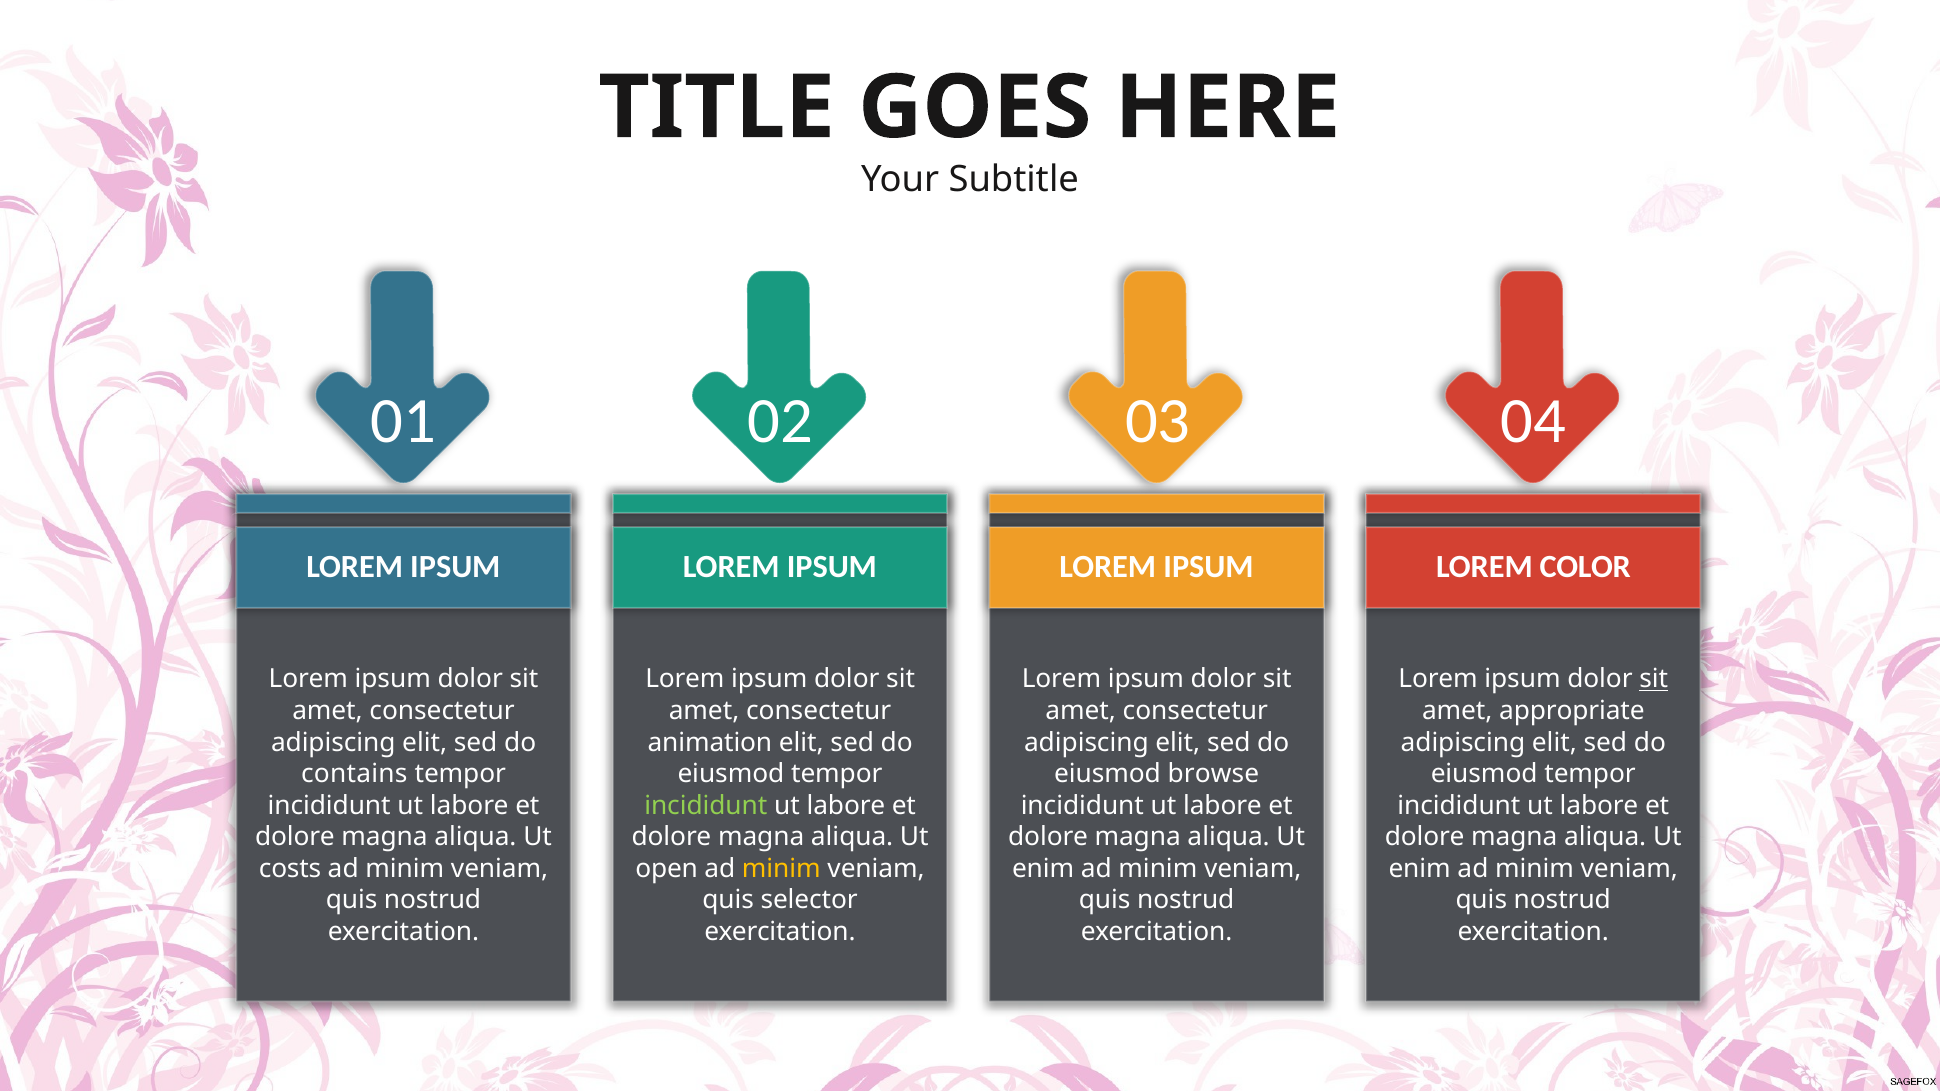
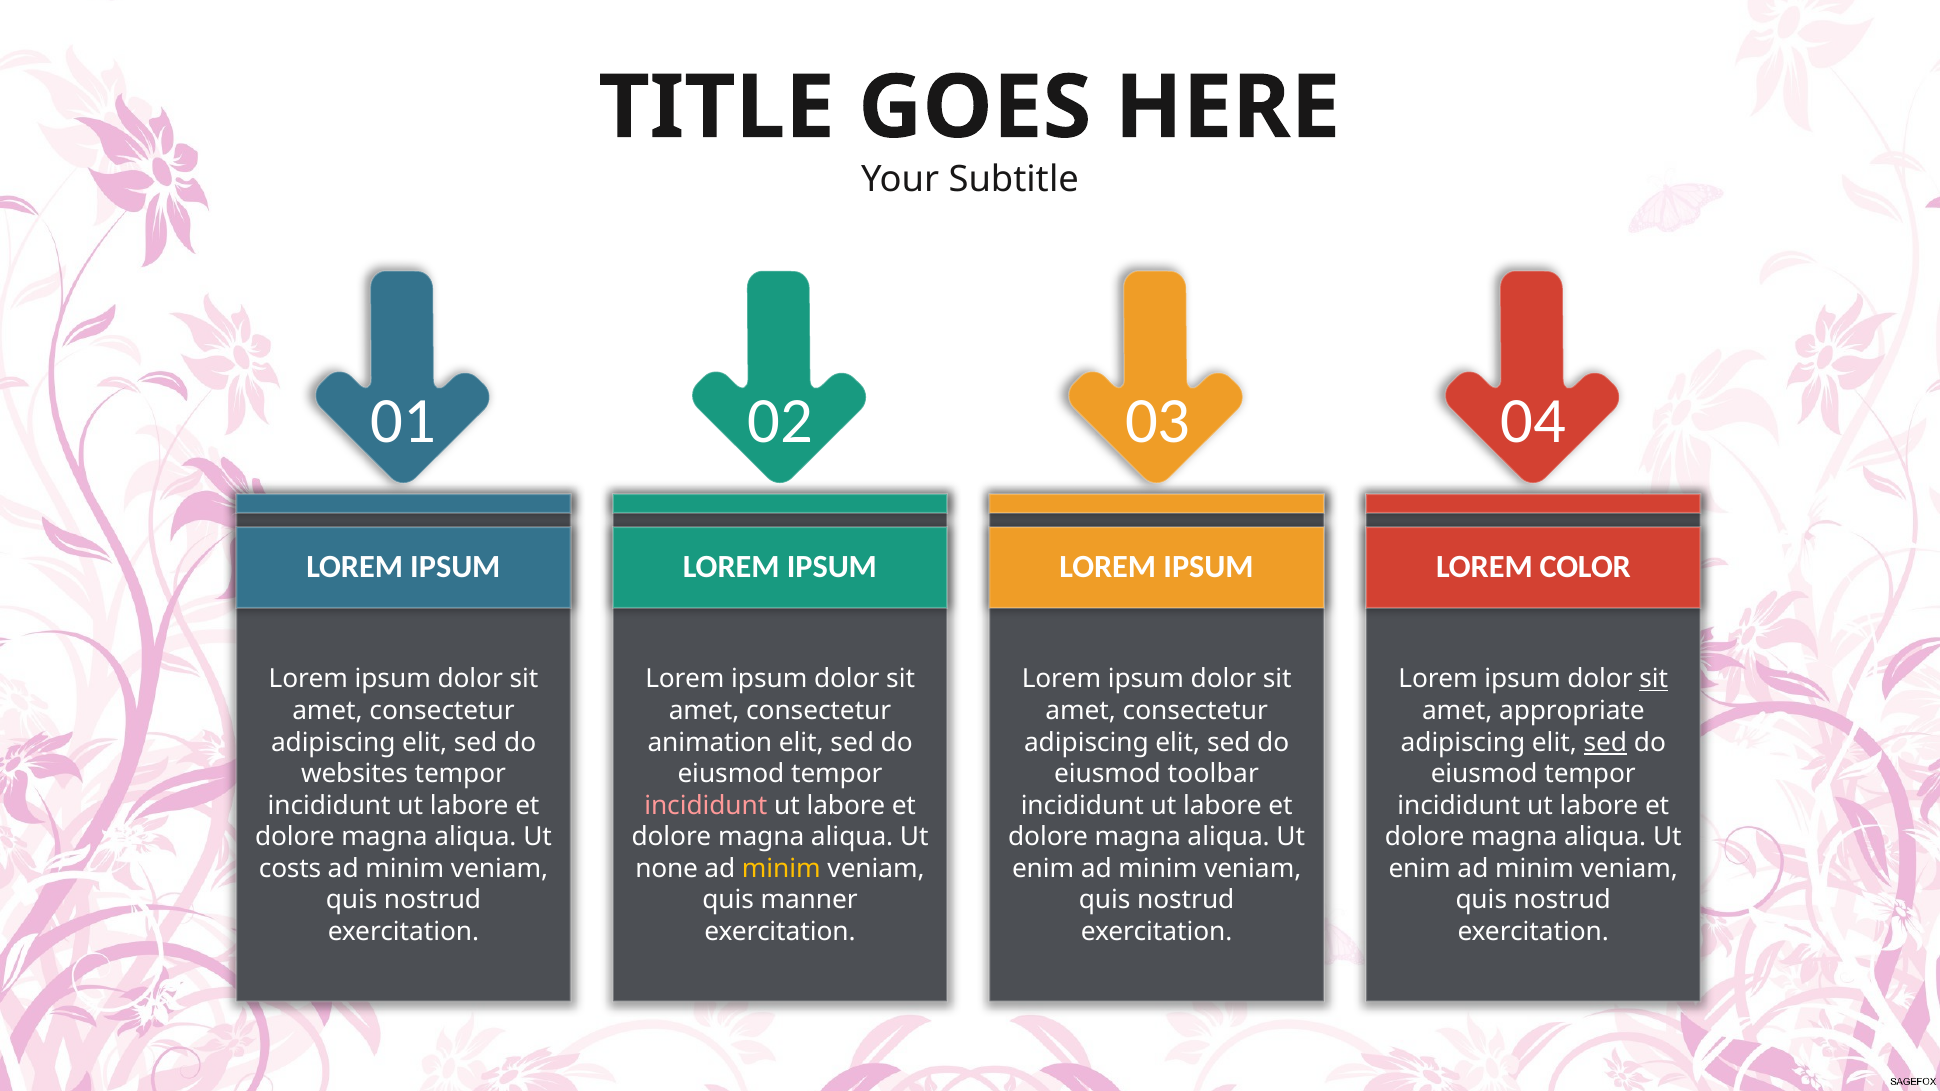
sed underline: none -> present (1605, 743)
contains: contains -> websites (354, 774)
browse: browse -> toolbar (1213, 774)
incididunt colour: light green -> pink (706, 806)
open: open -> none (667, 869)
selector: selector -> manner (809, 900)
